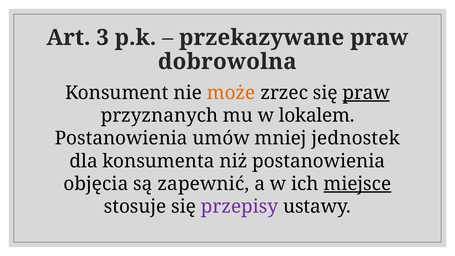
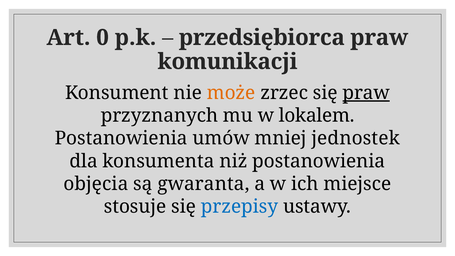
3: 3 -> 0 (103, 38)
przekazywane: przekazywane -> przedsiębiorca (262, 38)
dobrowolna: dobrowolna -> komunikacji (228, 62)
zapewnić: zapewnić -> gwaranta (203, 184)
miejsce underline: present -> none (357, 184)
przepisy colour: purple -> blue (240, 207)
